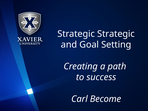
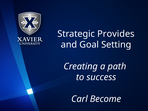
Strategic Strategic: Strategic -> Provides (116, 34)
